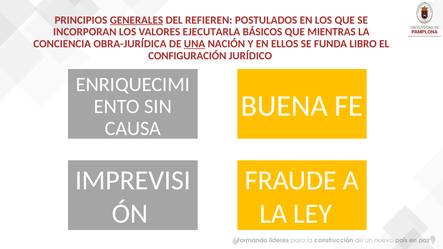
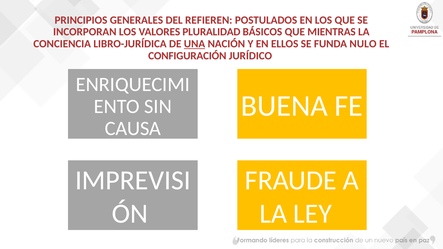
GENERALES underline: present -> none (136, 20)
EJECUTARLA: EJECUTARLA -> PLURALIDAD (211, 32)
OBRA-JURÍDICA: OBRA-JURÍDICA -> LIBRO-JURÍDICA (130, 44)
LIBRO: LIBRO -> NULO (363, 44)
